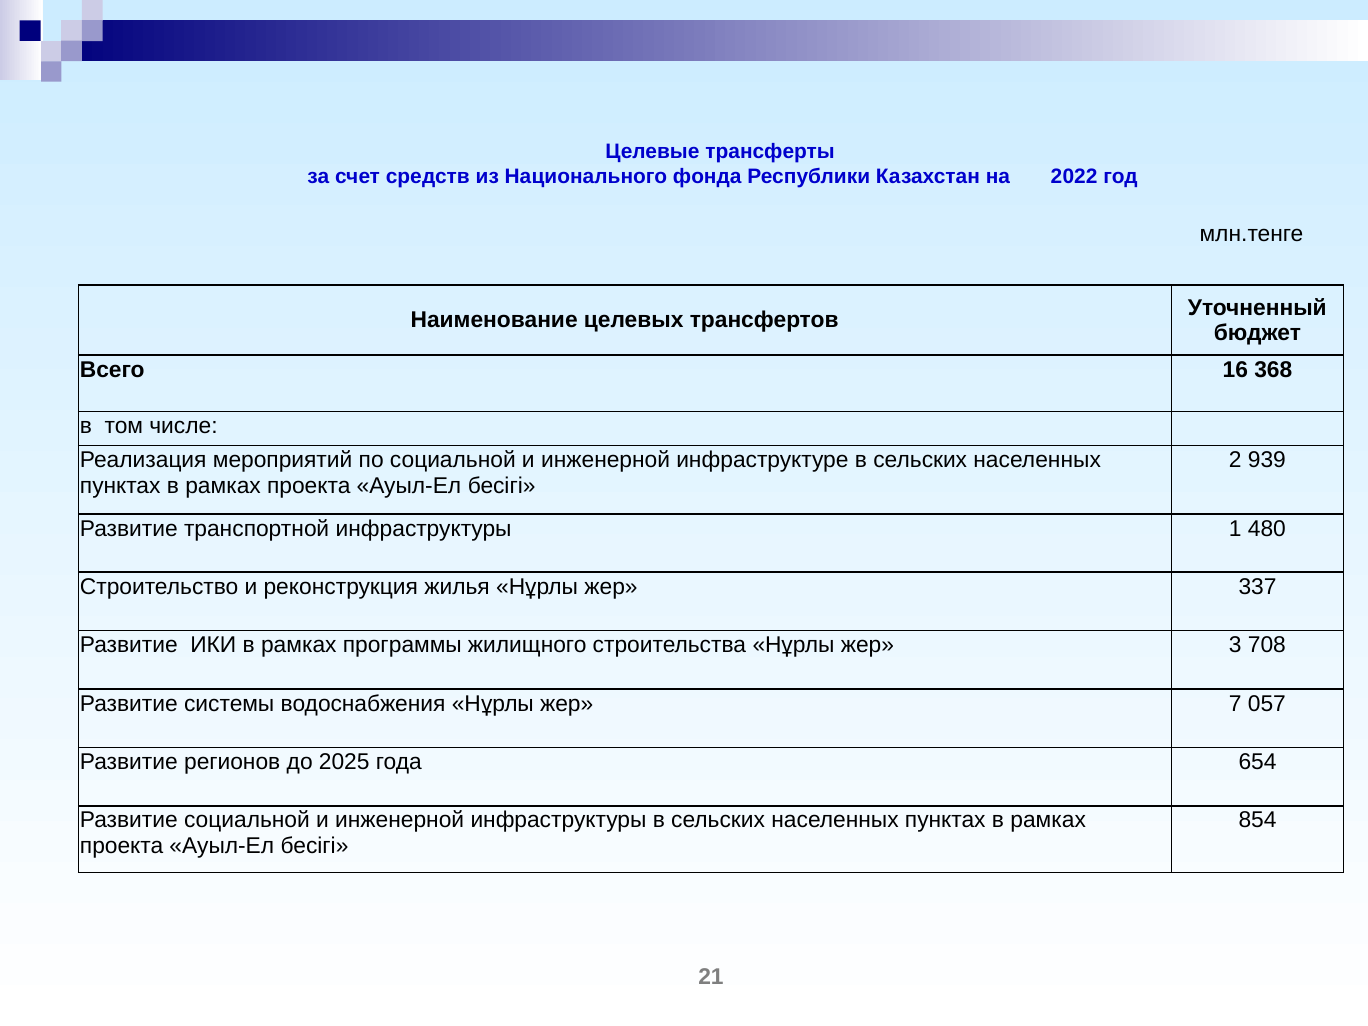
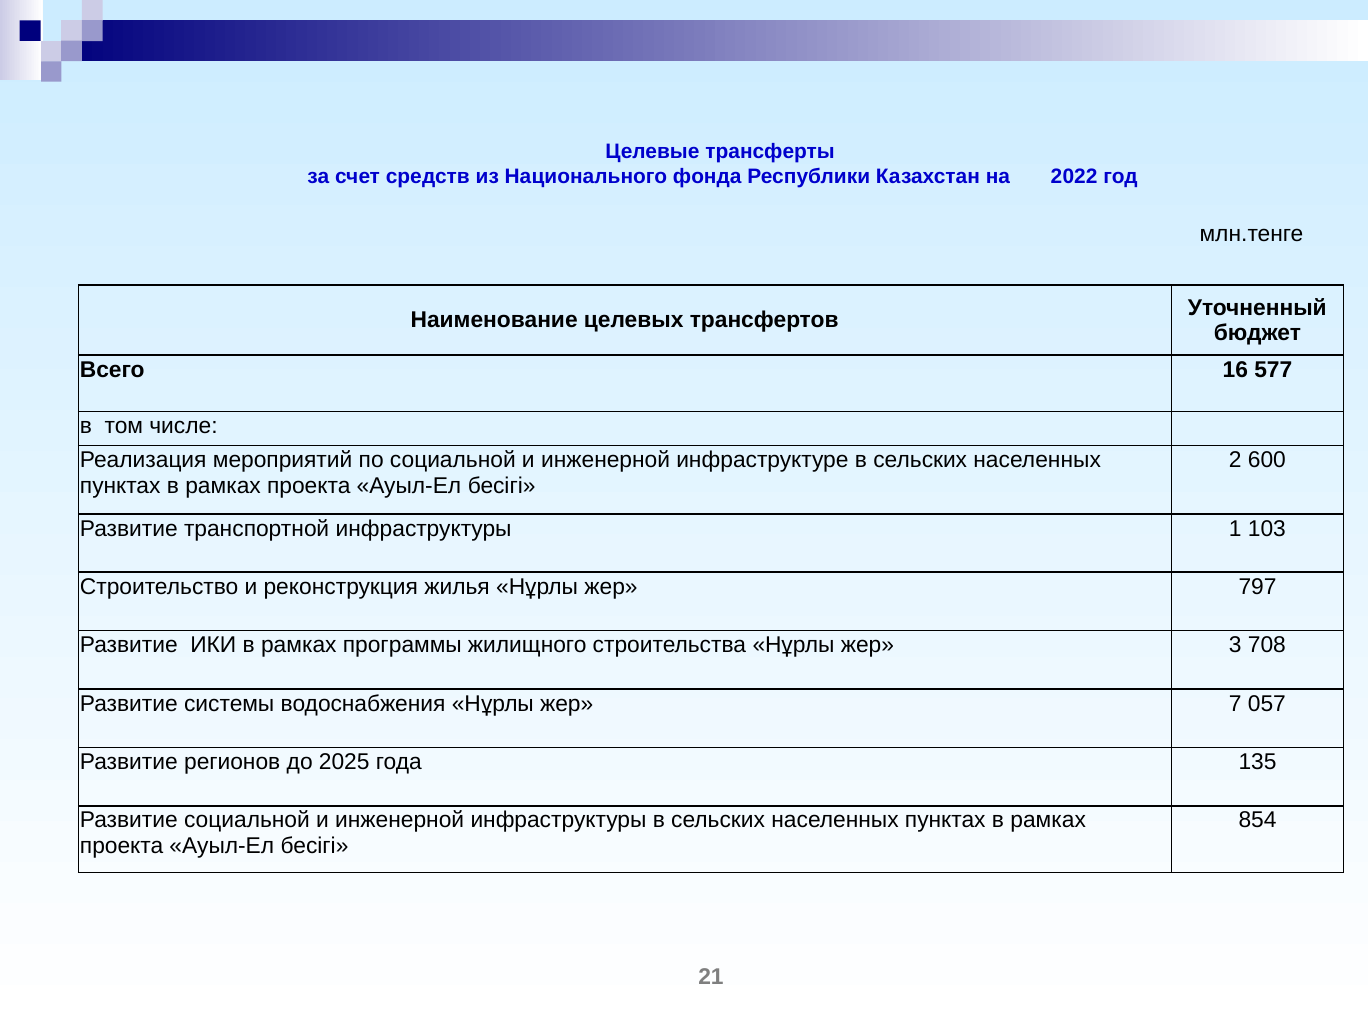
368: 368 -> 577 (1273, 370)
939: 939 -> 600 (1267, 460)
480: 480 -> 103 (1267, 529)
337: 337 -> 797 (1258, 587)
654: 654 -> 135 (1258, 762)
